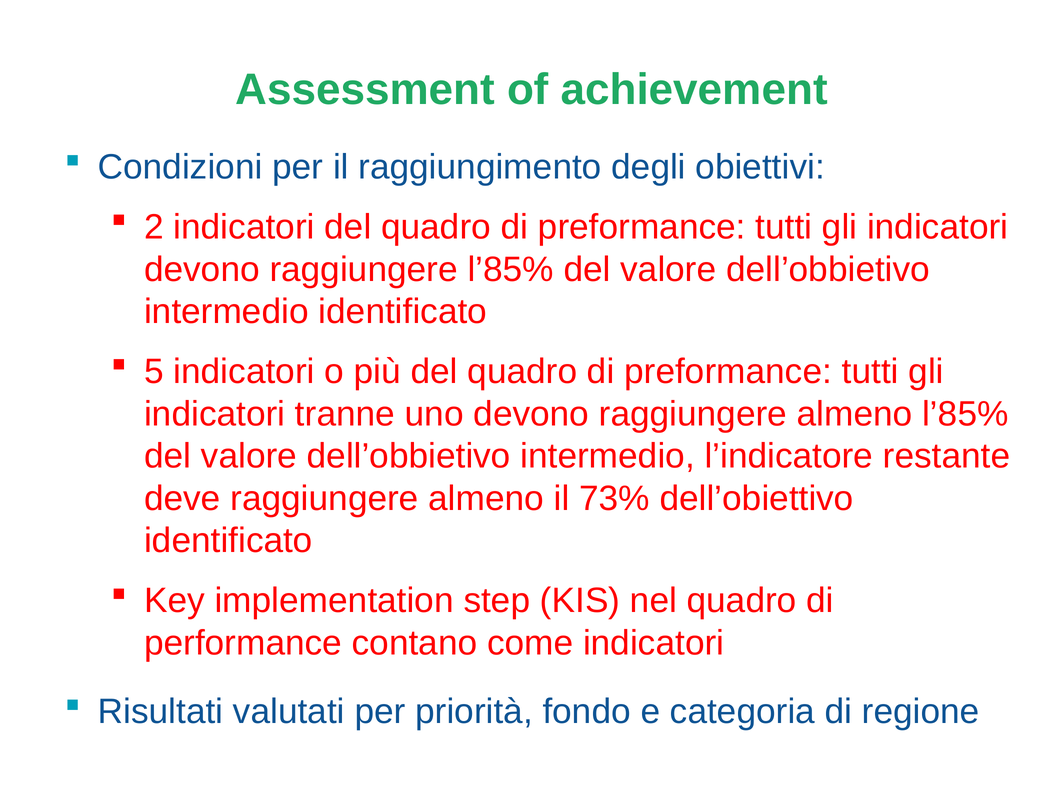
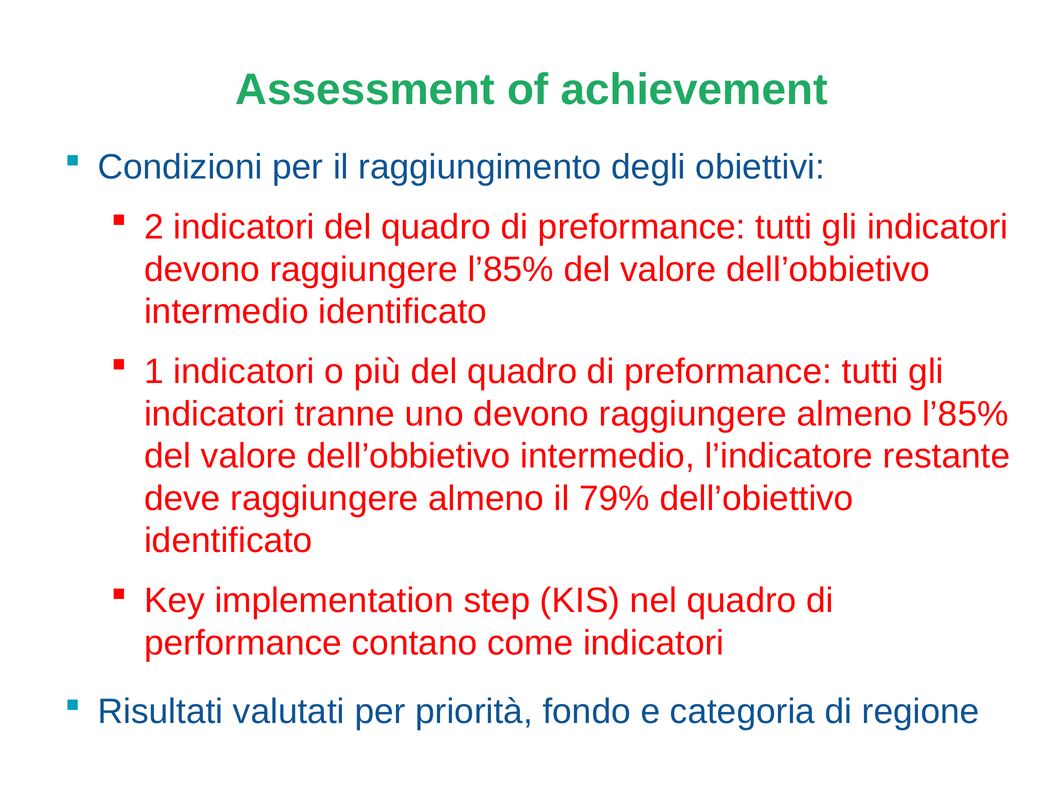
5: 5 -> 1 (154, 372)
73%: 73% -> 79% (615, 499)
